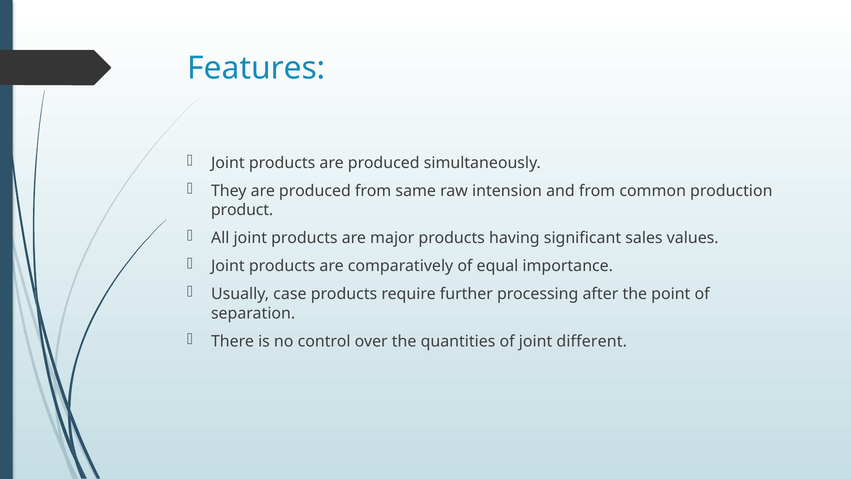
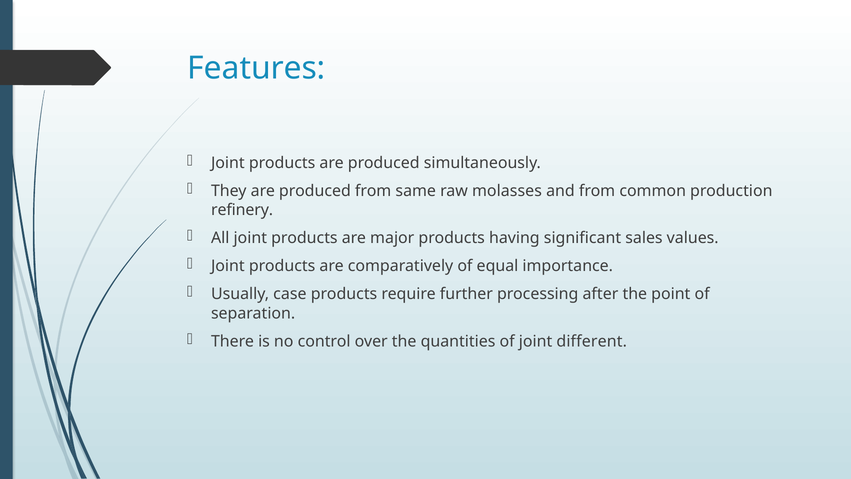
intension: intension -> molasses (507, 191)
product: product -> refinery (242, 210)
